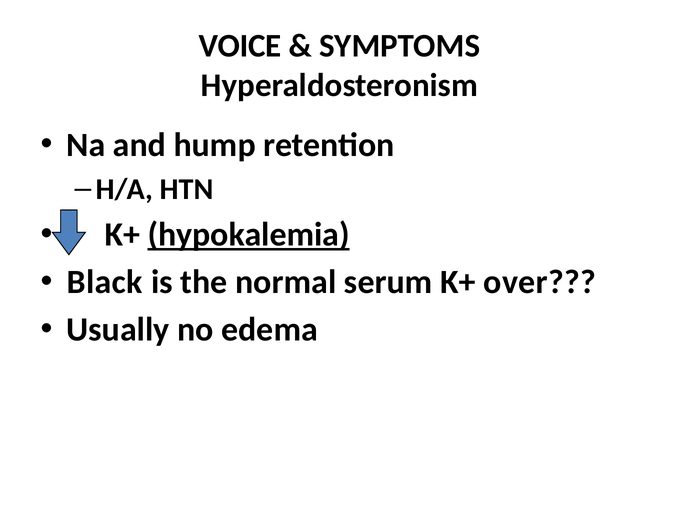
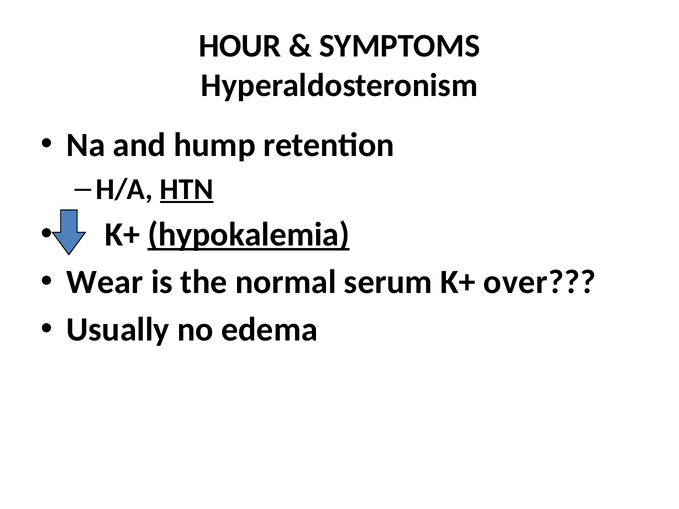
VOICE: VOICE -> HOUR (240, 46)
HTN underline: none -> present (187, 189)
Black: Black -> Wear (105, 282)
